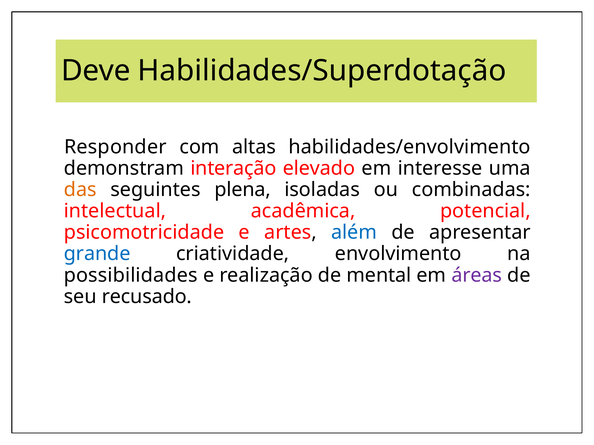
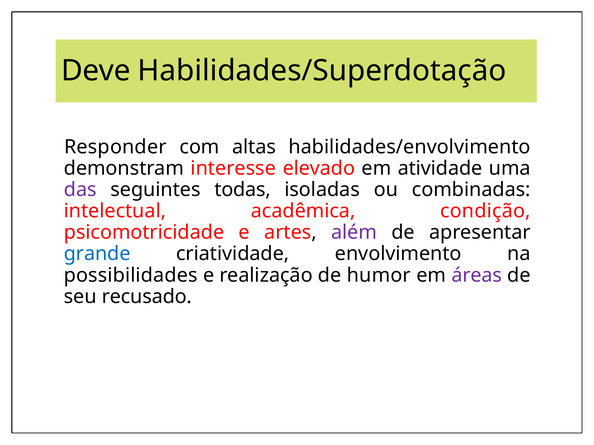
interação: interação -> interesse (233, 169)
interesse: interesse -> atividade (440, 169)
das colour: orange -> purple (80, 190)
plena: plena -> todas (243, 190)
potencial: potencial -> condição (485, 211)
além colour: blue -> purple (354, 233)
mental: mental -> humor (379, 275)
